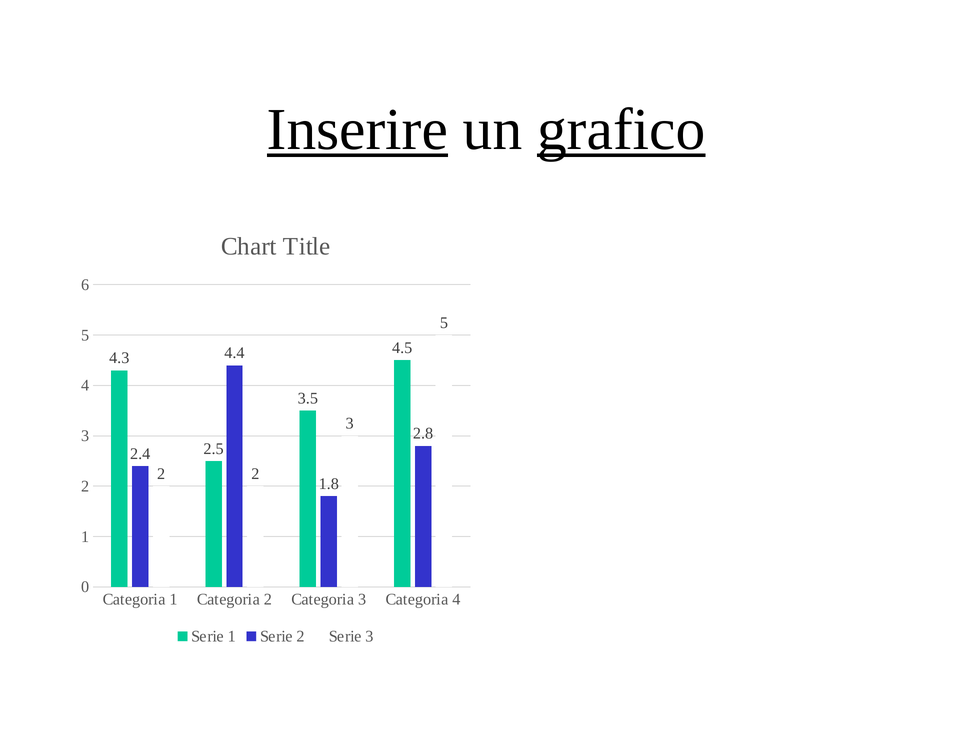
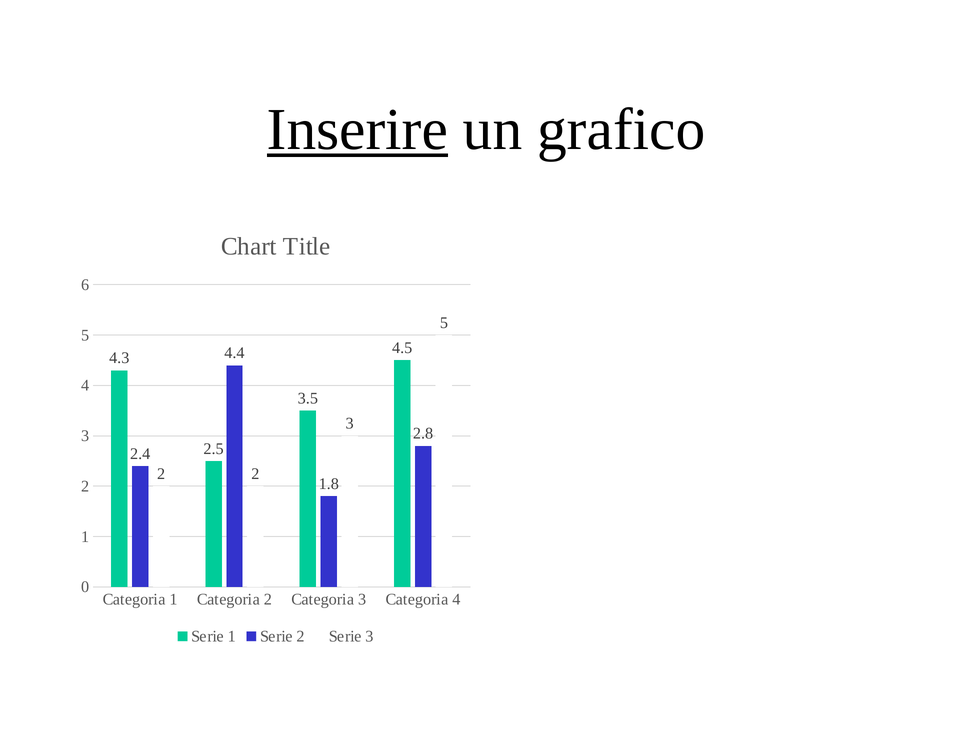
grafico underline: present -> none (621, 130)
